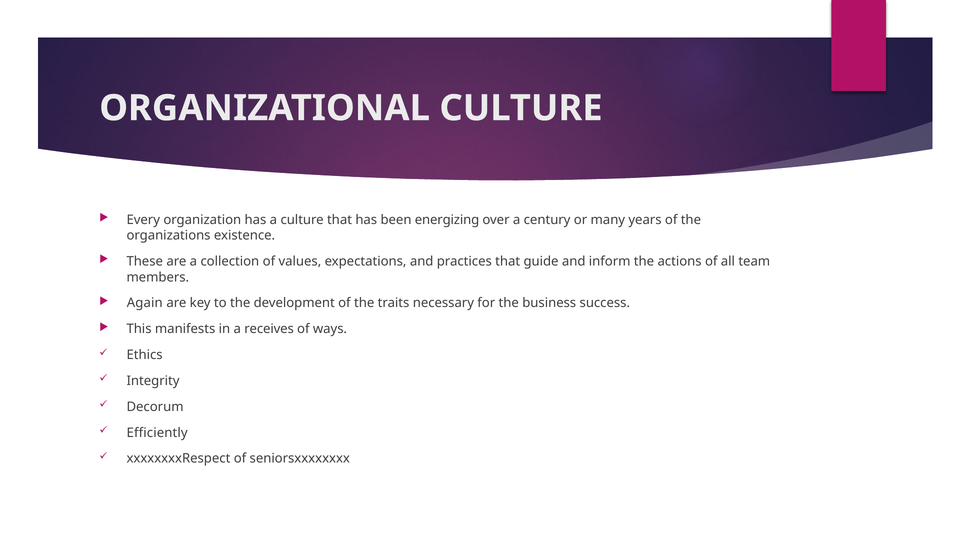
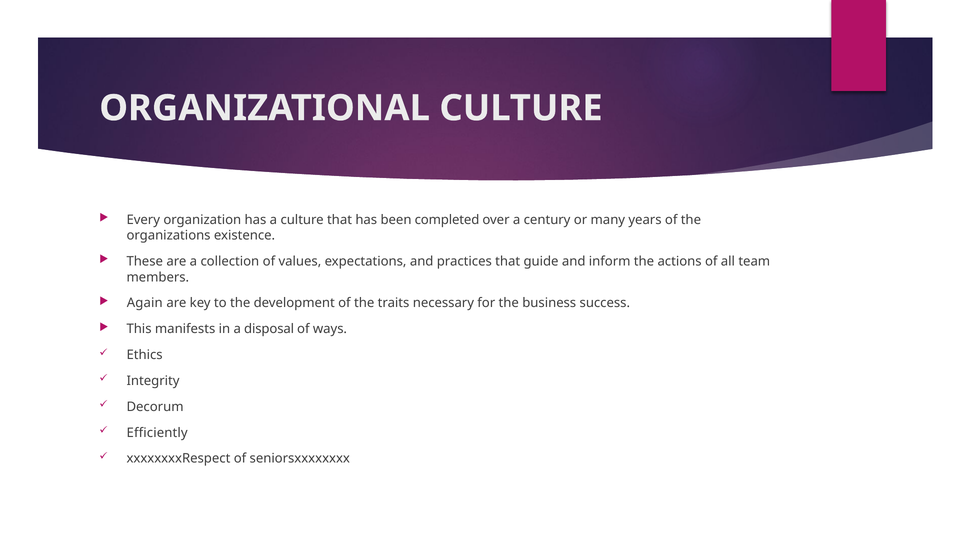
energizing: energizing -> completed (447, 220)
receives: receives -> disposal (269, 329)
